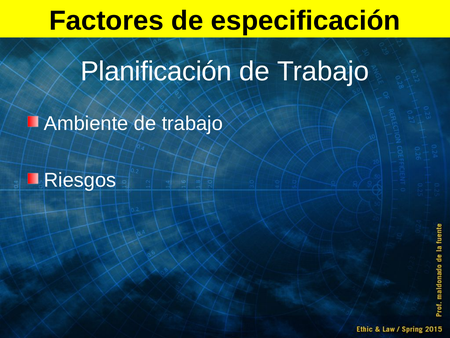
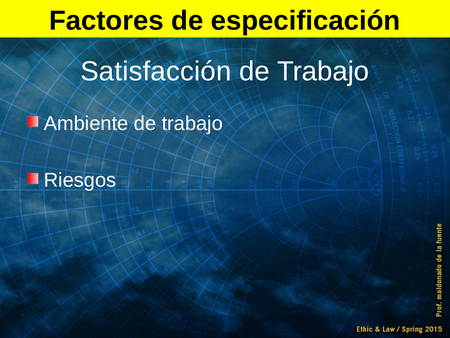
Planificación: Planificación -> Satisfacción (156, 71)
